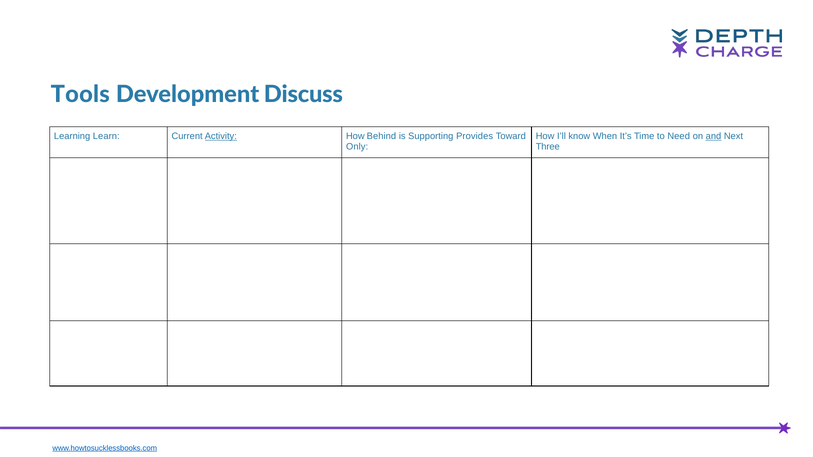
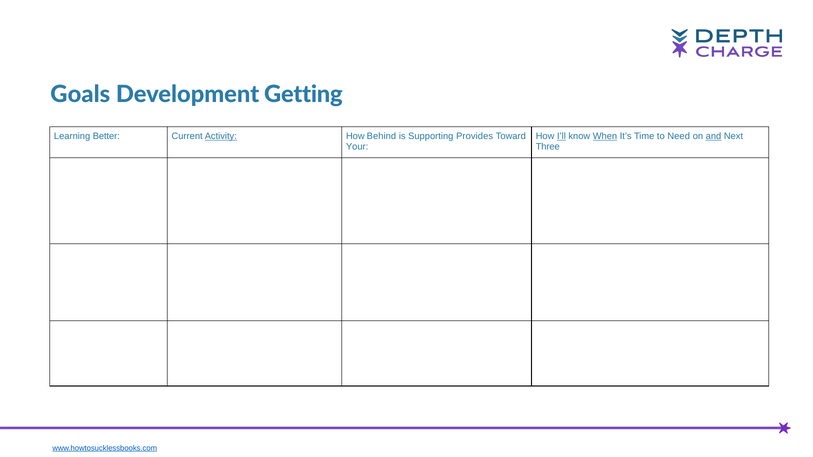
Tools: Tools -> Goals (80, 95)
Discuss: Discuss -> Getting (303, 95)
Learn: Learn -> Better (106, 136)
I’ll underline: none -> present (561, 136)
When underline: none -> present (605, 136)
Only: Only -> Your (357, 147)
